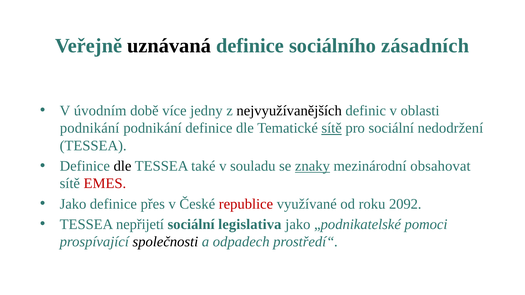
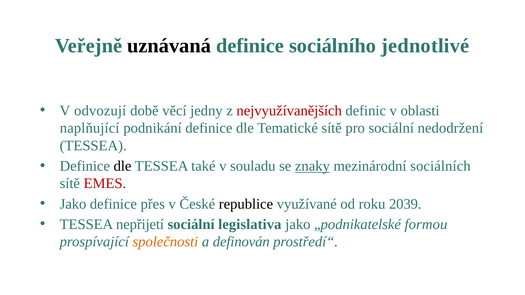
zásadních: zásadních -> jednotlivé (425, 46)
úvodním: úvodním -> odvozují (100, 111)
více: více -> věcí (174, 111)
nejvyužívanějších colour: black -> red (289, 111)
podnikání: podnikání -> naplňující (90, 128)
sítě underline: present -> none (332, 128)
obsahovat: obsahovat -> sociálních (440, 166)
republice colour: red -> black (246, 204)
2092: 2092 -> 2039 (405, 204)
pomoci: pomoci -> formou (426, 225)
společnosti colour: black -> orange (165, 242)
odpadech: odpadech -> definován (241, 242)
